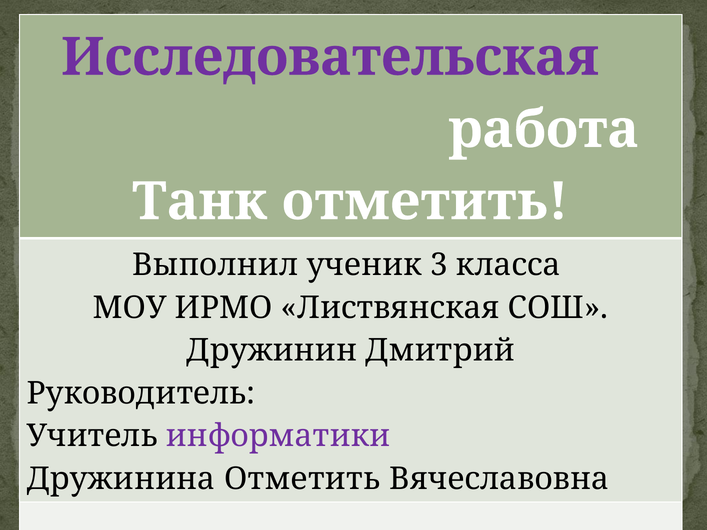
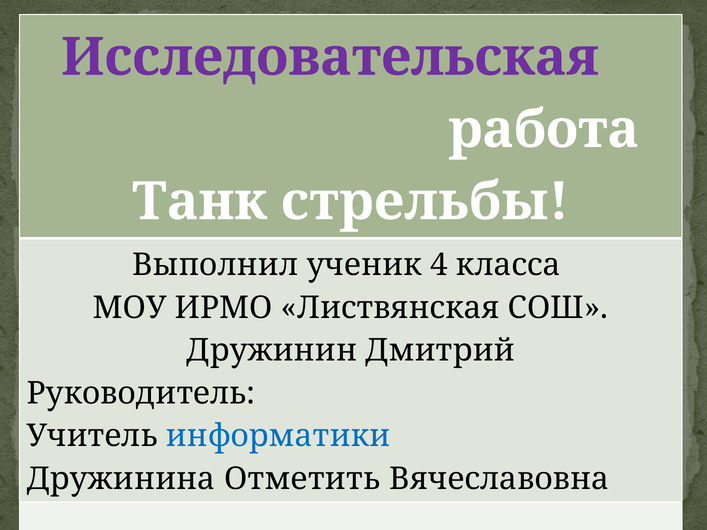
Танк отметить: отметить -> стрельбы (425, 202)
3: 3 -> 4 (439, 265)
информатики colour: purple -> blue (278, 436)
